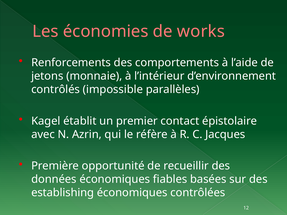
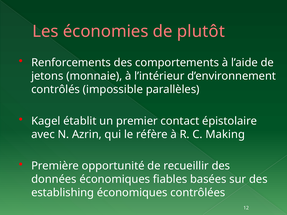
works: works -> plutôt (201, 32)
Jacques: Jacques -> Making (225, 134)
